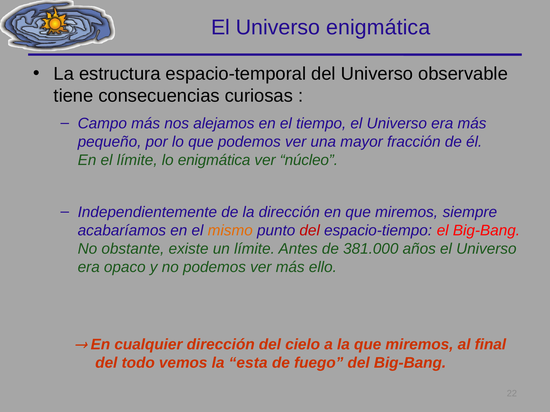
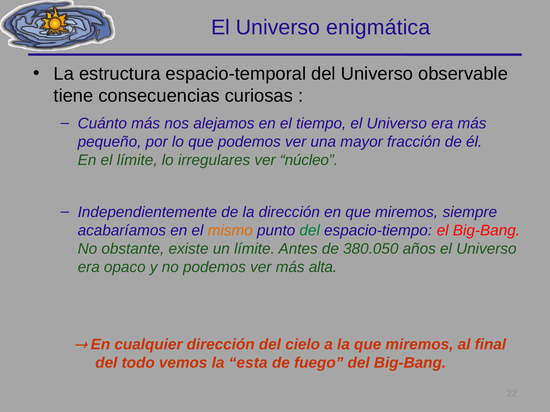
Campo: Campo -> Cuánto (102, 124)
lo enigmática: enigmática -> irregulares (214, 160)
del colour: red -> green (310, 231)
381.000: 381.000 -> 380.050 (371, 249)
ello: ello -> alta (323, 267)
